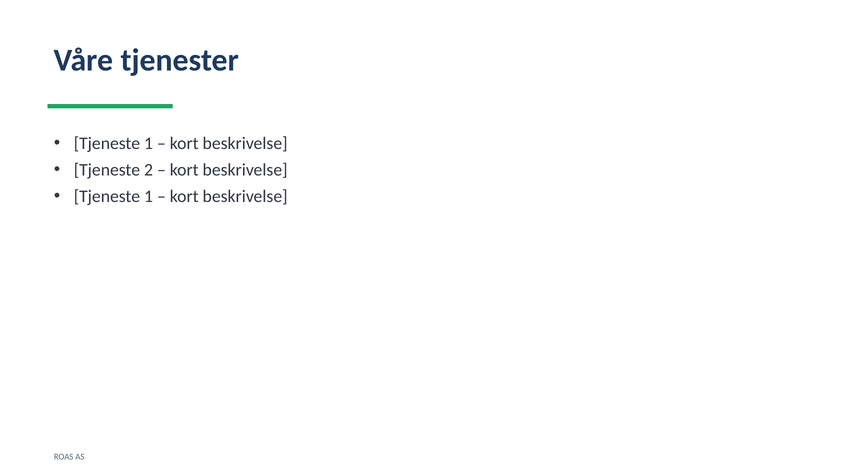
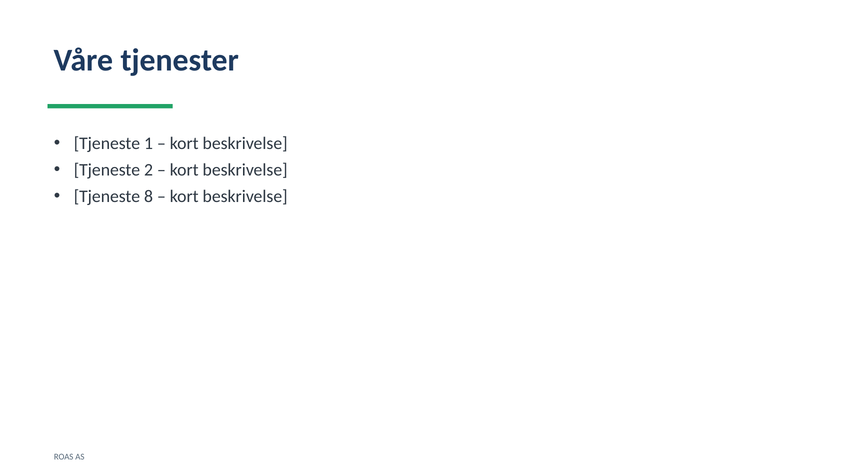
1: 1 -> 8 (148, 196)
